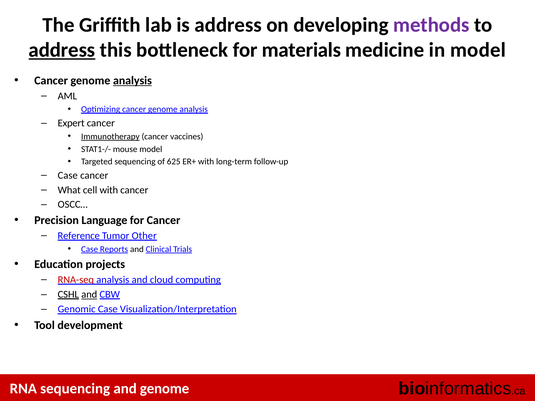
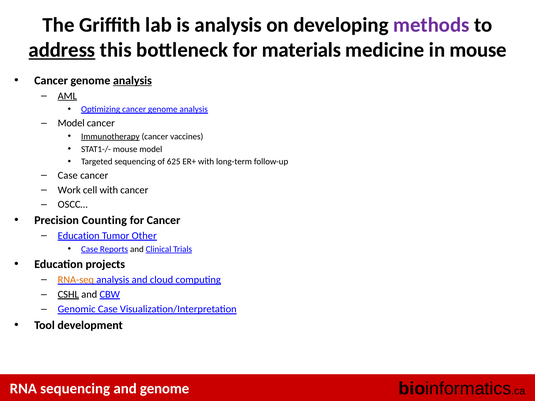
is address: address -> analysis (228, 25)
in model: model -> mouse (478, 50)
AML underline: none -> present (67, 96)
Expert: Expert -> Model (71, 123)
What: What -> Work (69, 190)
Language: Language -> Counting (104, 220)
Reference: Reference -> Education (79, 236)
RNA-seq colour: red -> orange (76, 280)
and underline: present -> none (89, 295)
